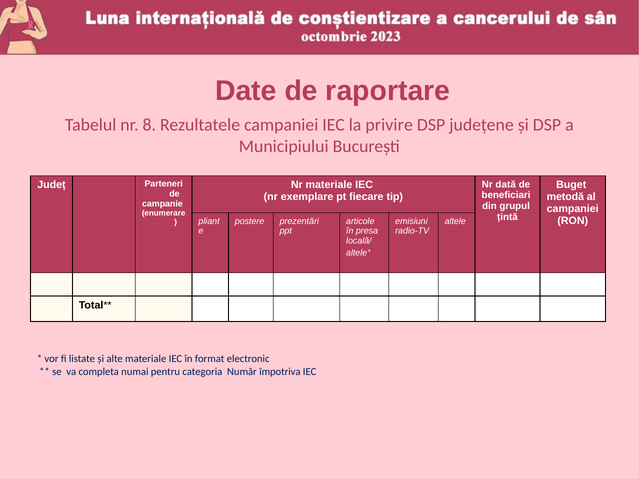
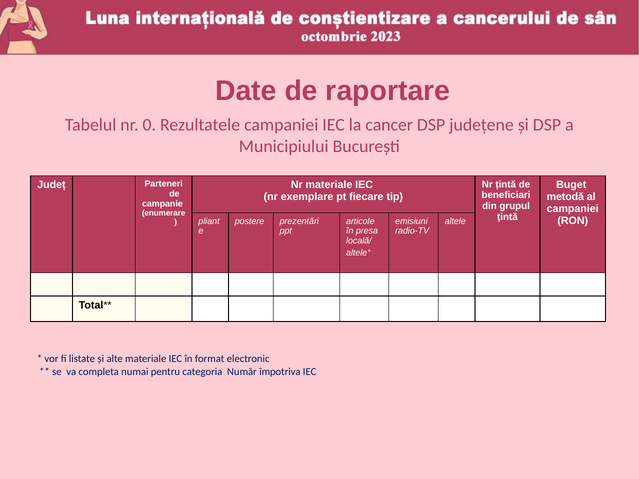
8: 8 -> 0 (149, 125)
privire: privire -> cancer (389, 125)
Nr dată: dată -> țintă (506, 185)
